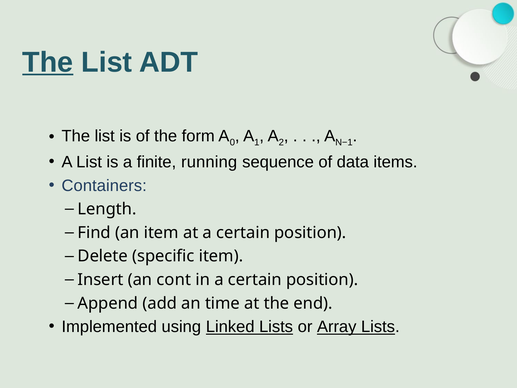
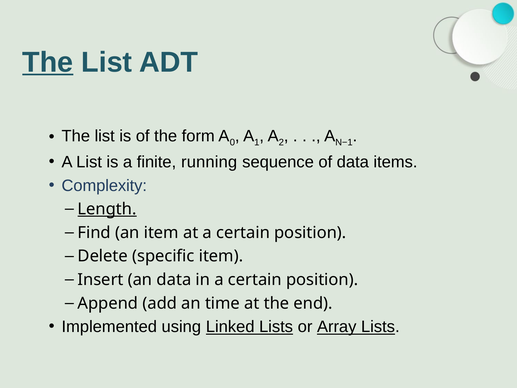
Containers: Containers -> Complexity (104, 185)
Length underline: none -> present (107, 209)
an cont: cont -> data (174, 280)
